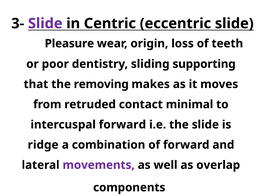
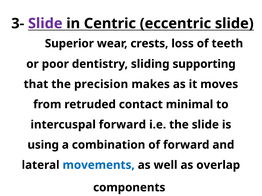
Pleasure: Pleasure -> Superior (69, 44)
origin: origin -> crests (149, 44)
removing: removing -> precision (101, 84)
ridge: ridge -> using (43, 145)
movements colour: purple -> blue (99, 165)
